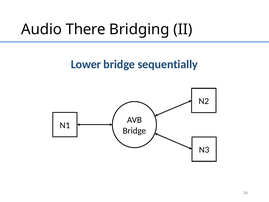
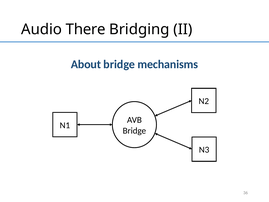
Lower: Lower -> About (86, 64)
sequentially: sequentially -> mechanisms (168, 64)
